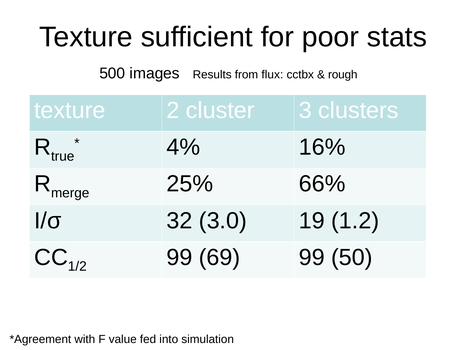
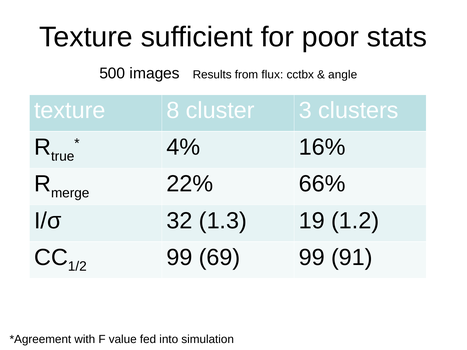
rough: rough -> angle (343, 75)
2: 2 -> 8 (173, 111)
25%: 25% -> 22% (190, 184)
3.0: 3.0 -> 1.3 (223, 221)
50: 50 -> 91 (352, 258)
